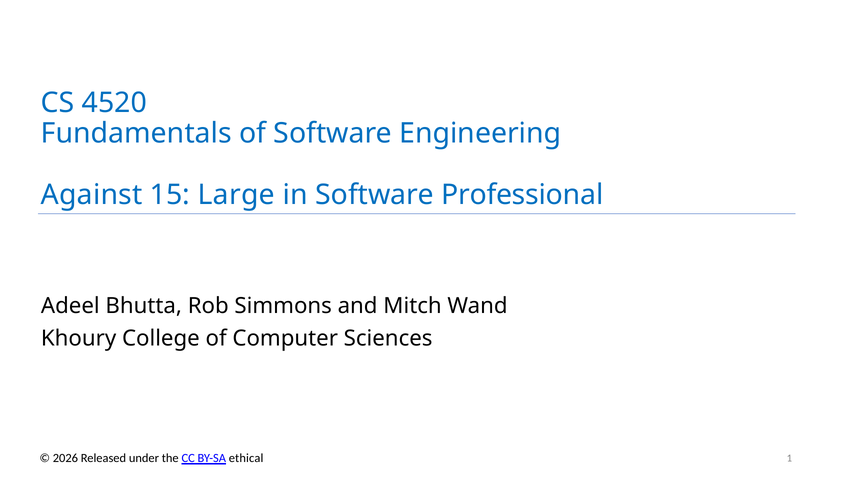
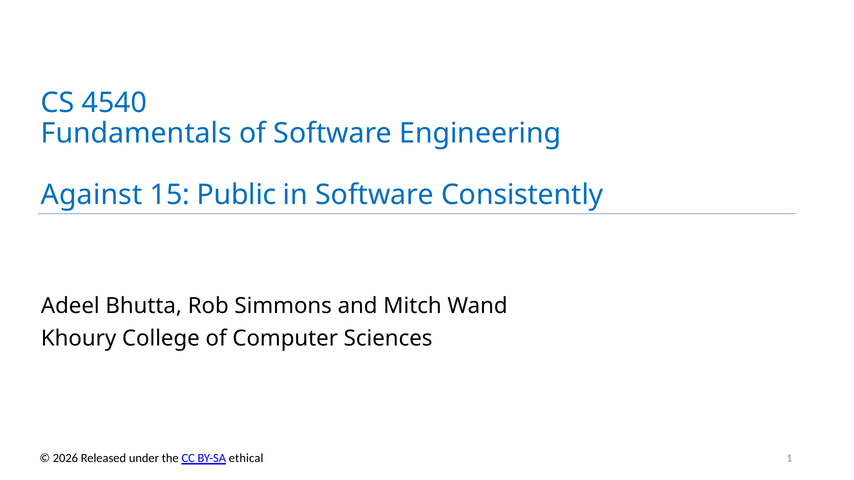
4520: 4520 -> 4540 (114, 103)
Large: Large -> Public (237, 195)
Professional: Professional -> Consistently (522, 195)
